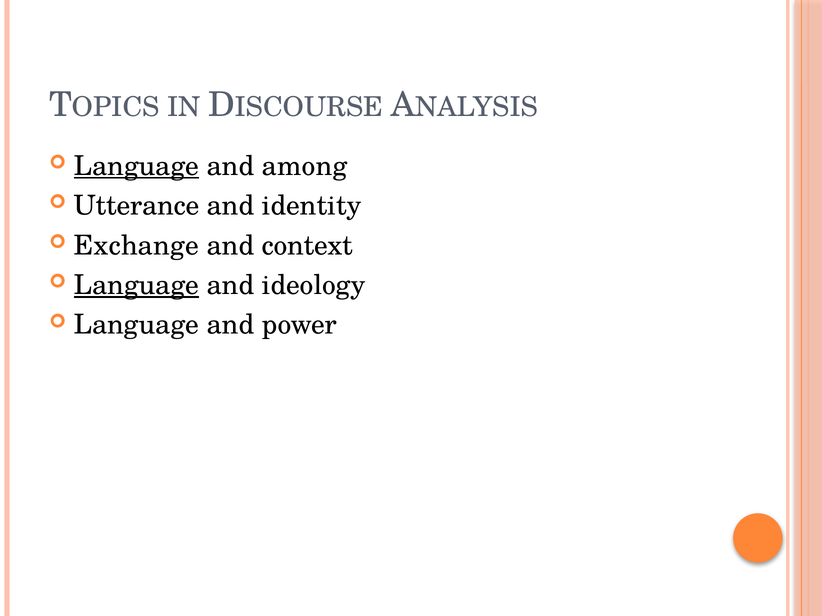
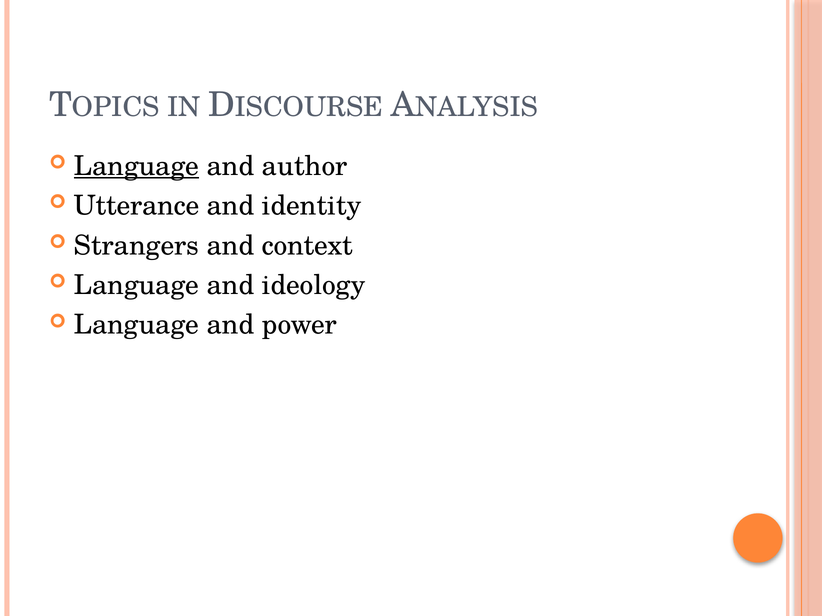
among: among -> author (305, 166)
Exchange: Exchange -> Strangers (136, 246)
Language underline: present -> none (136, 285)
